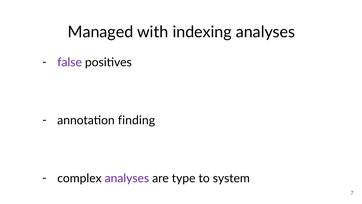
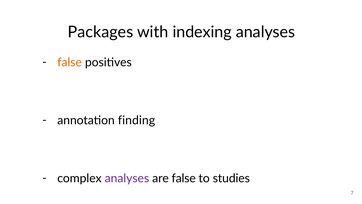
Managed: Managed -> Packages (100, 32)
false colour: purple -> orange (70, 62)
are type: type -> false (184, 178)
system: system -> studies (231, 178)
